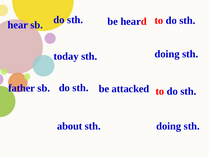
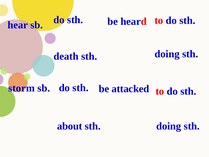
today: today -> death (66, 56)
father: father -> storm (21, 88)
